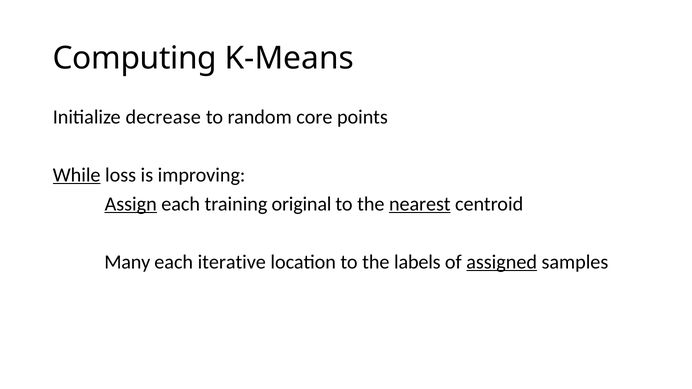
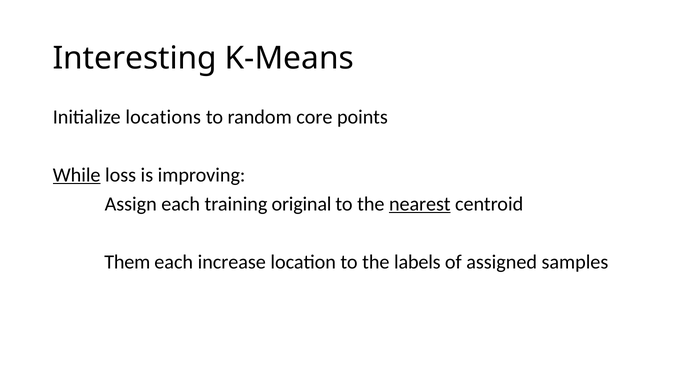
Computing: Computing -> Interesting (135, 58)
decrease: decrease -> locations (163, 117)
Assign underline: present -> none (131, 204)
Many: Many -> Them (127, 262)
iterative: iterative -> increase (232, 262)
assigned underline: present -> none (502, 262)
